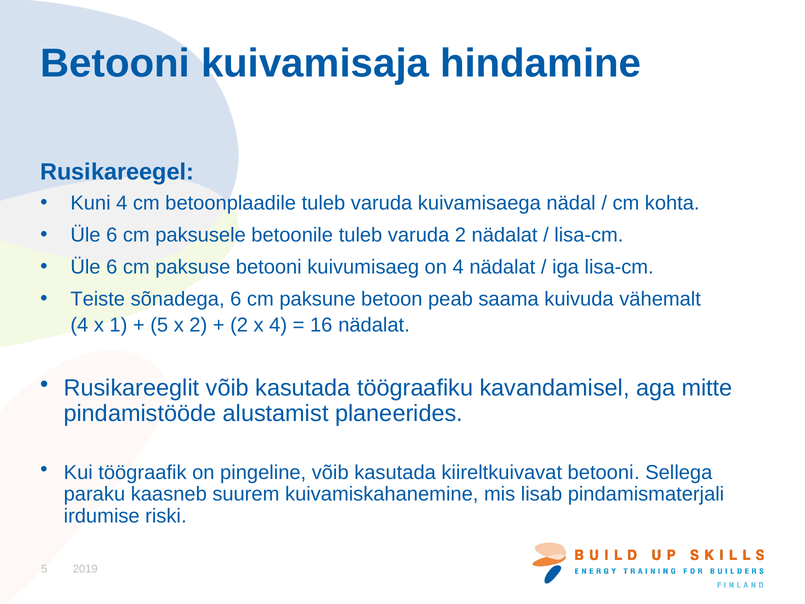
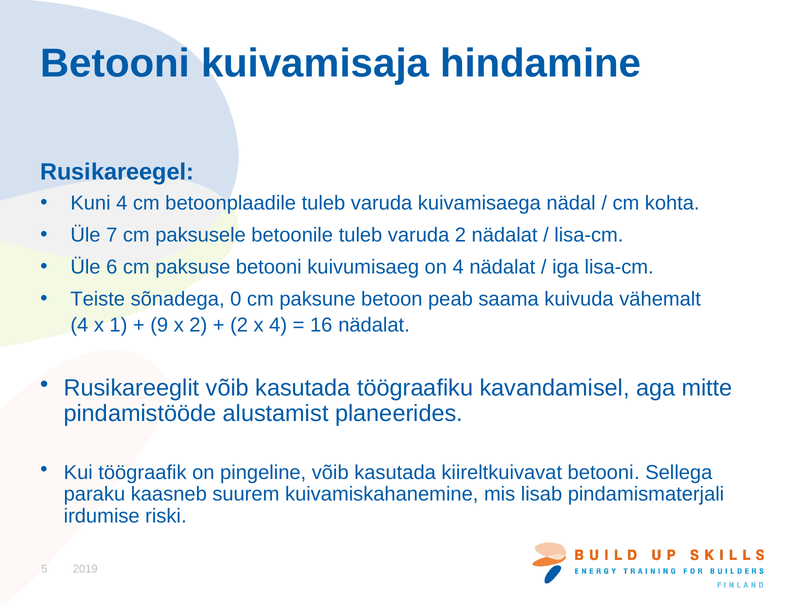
6: 6 -> 7 (112, 235)
sõnadega 6: 6 -> 0 (236, 299)
5: 5 -> 9 (159, 325)
